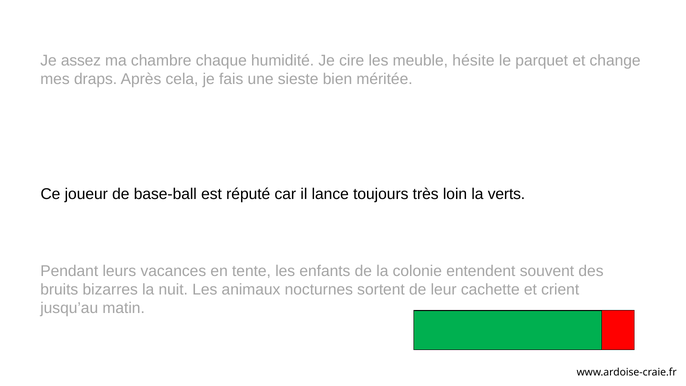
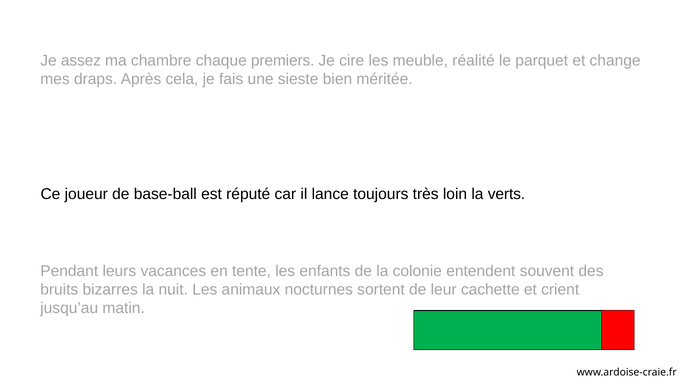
humidité: humidité -> premiers (283, 60)
hésite: hésite -> réalité (474, 60)
